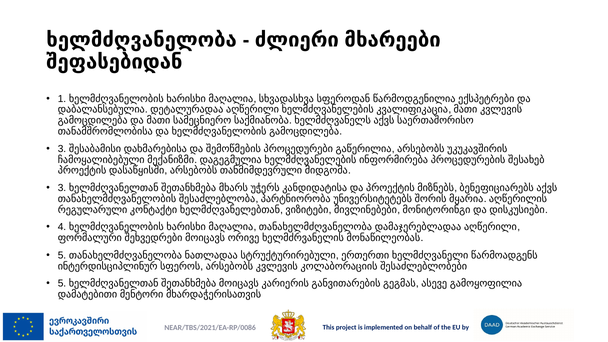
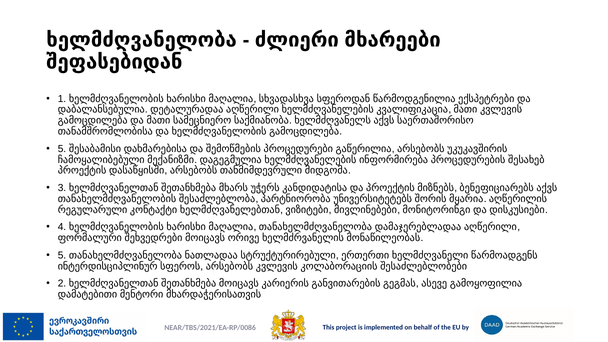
3: 3 -> 5 (62, 149)
5: 5 -> 2 (62, 283)
